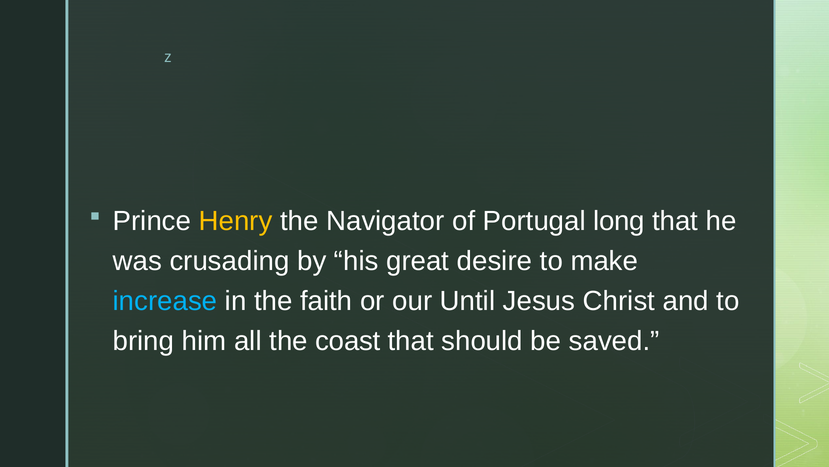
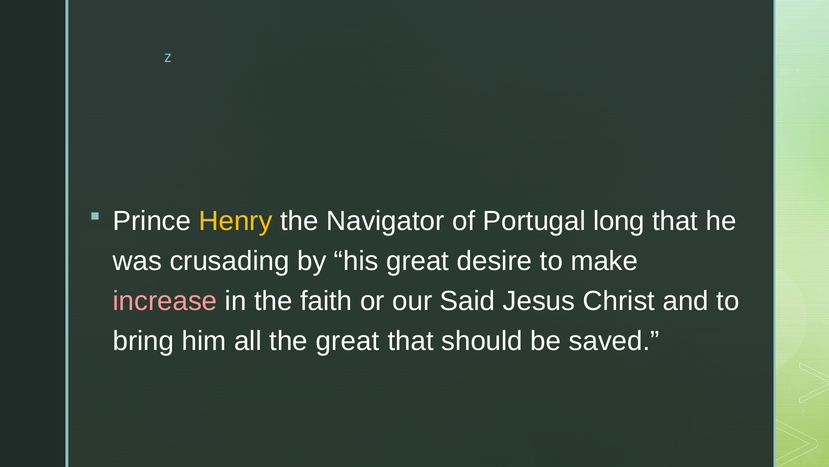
increase colour: light blue -> pink (165, 301)
Until: Until -> Said (468, 301)
the coast: coast -> great (348, 340)
